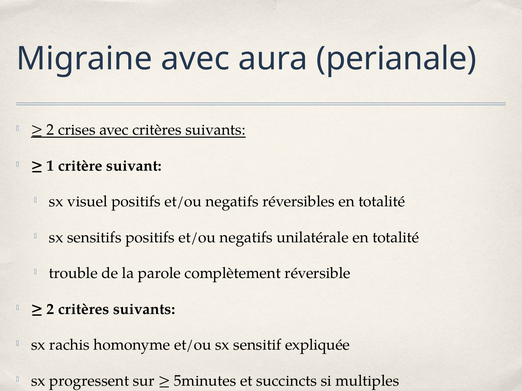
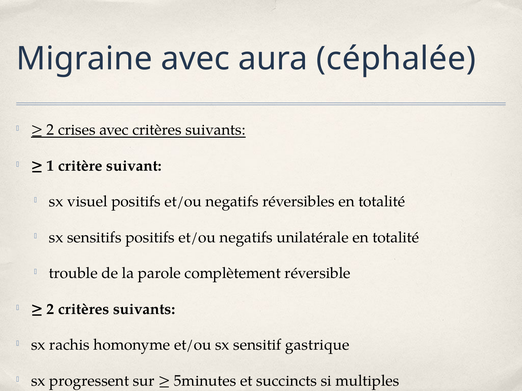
perianale: perianale -> céphalée (396, 59)
sensitif expliquée: expliquée -> gastrique (317, 345)
